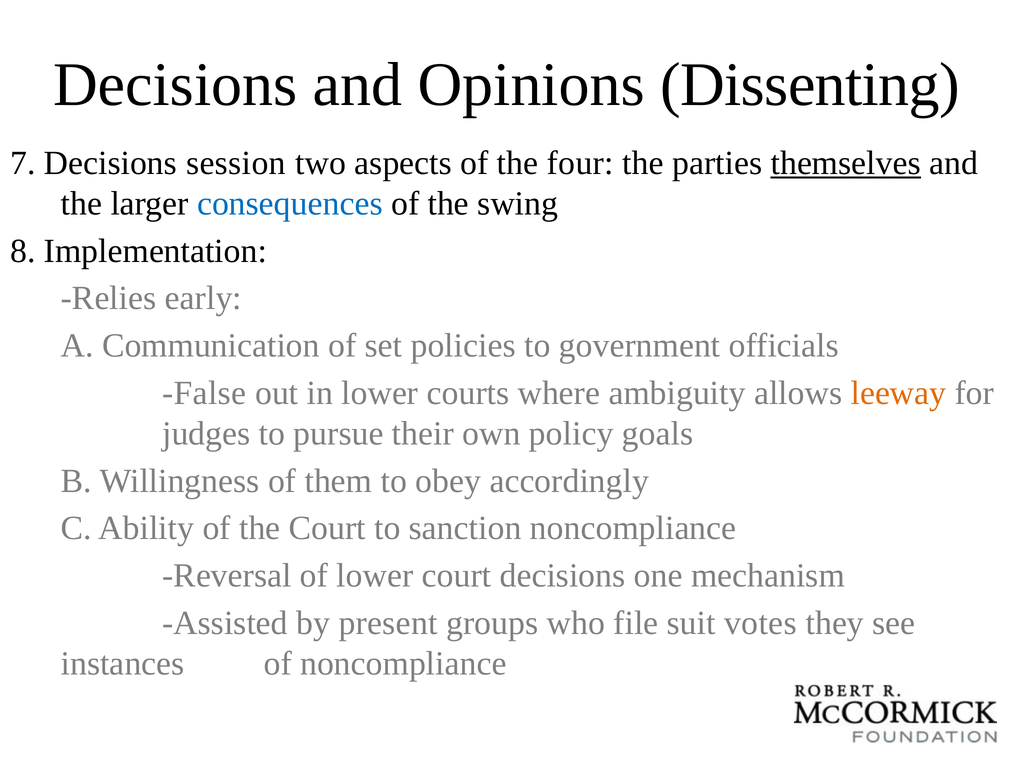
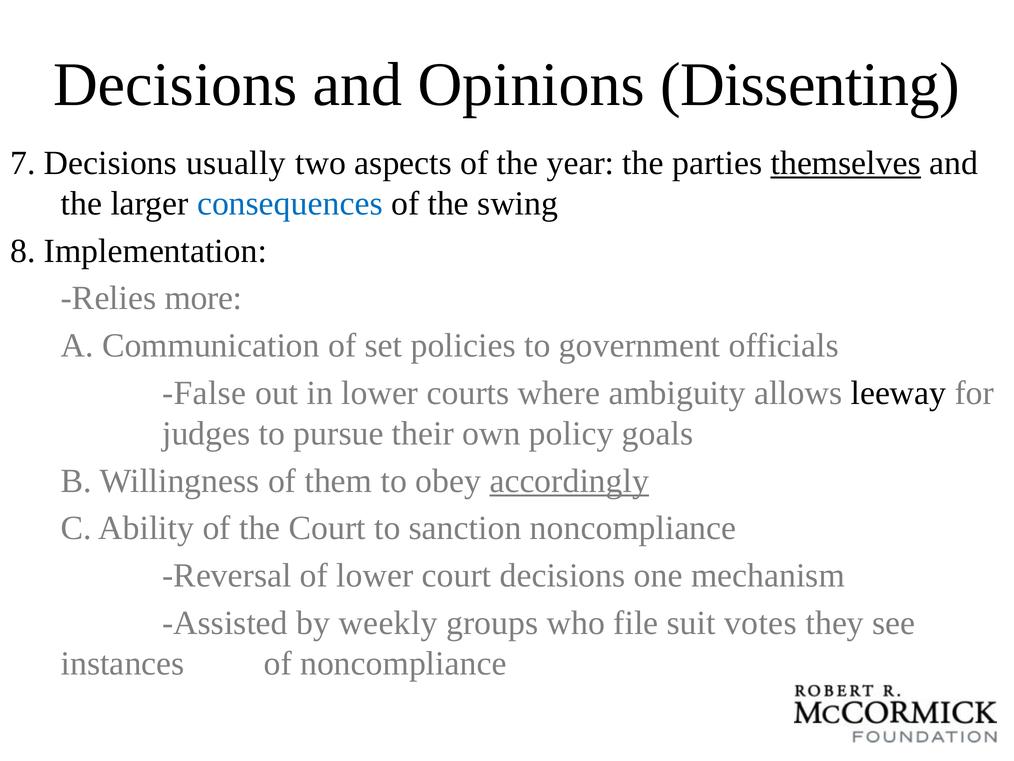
session: session -> usually (236, 163)
four: four -> year (580, 163)
early: early -> more (204, 298)
leeway colour: orange -> black (898, 393)
accordingly underline: none -> present (569, 481)
present: present -> weekly (388, 623)
